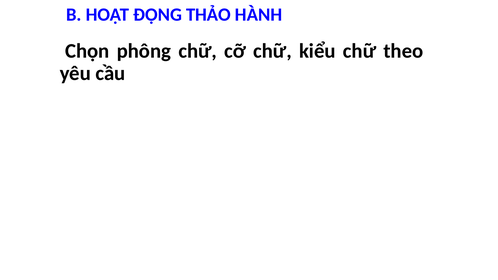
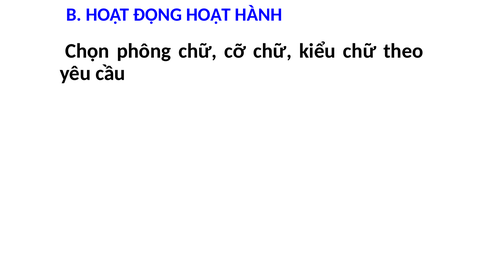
ĐỘNG THẢO: THẢO -> HOẠT (208, 15)
